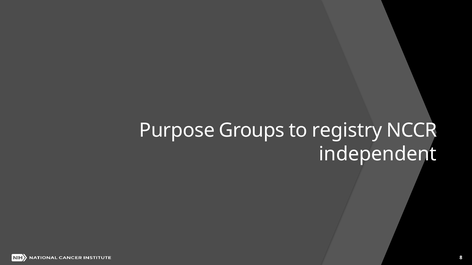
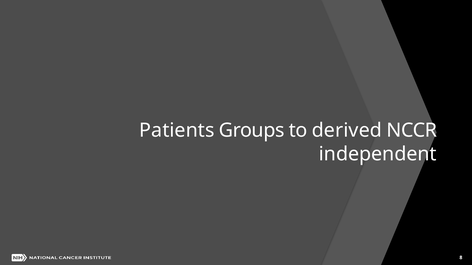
Purpose: Purpose -> Patients (177, 131)
registry: registry -> derived (347, 131)
